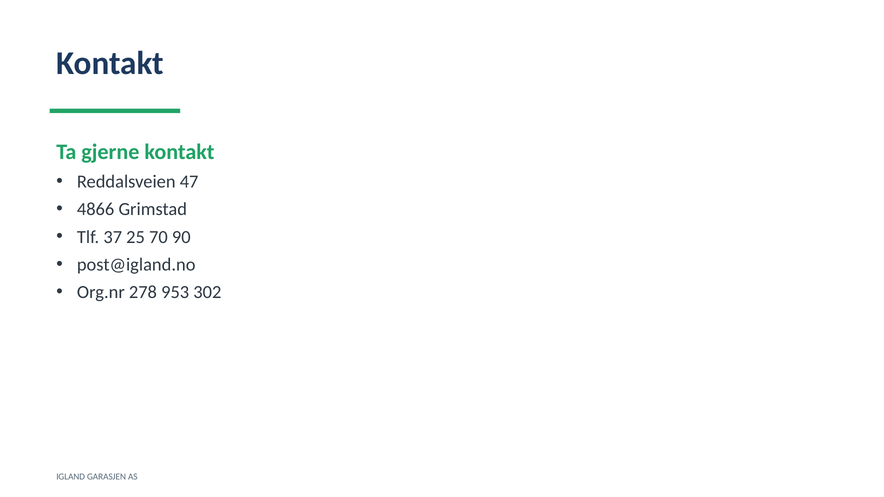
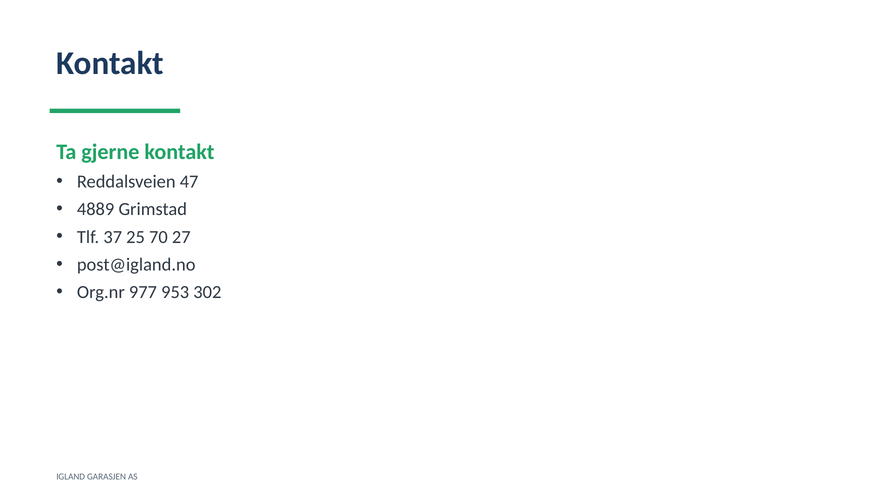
4866: 4866 -> 4889 (96, 209)
90: 90 -> 27 (181, 237)
278: 278 -> 977 (143, 292)
